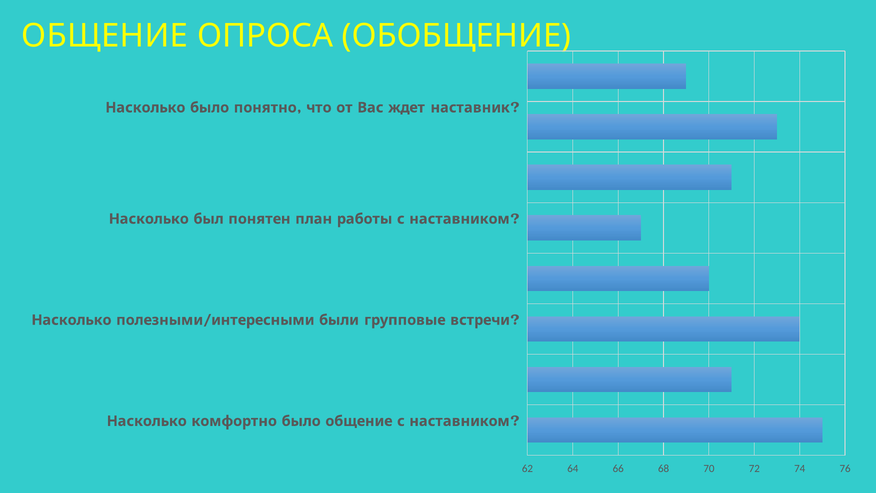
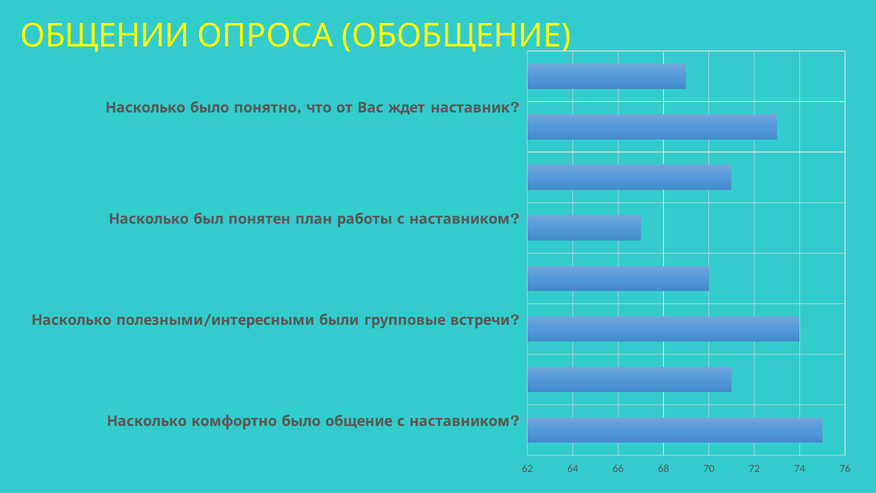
ОБЩЕНИЕ: ОБЩЕНИЕ -> ОБЩЕНИИ (105, 36)
